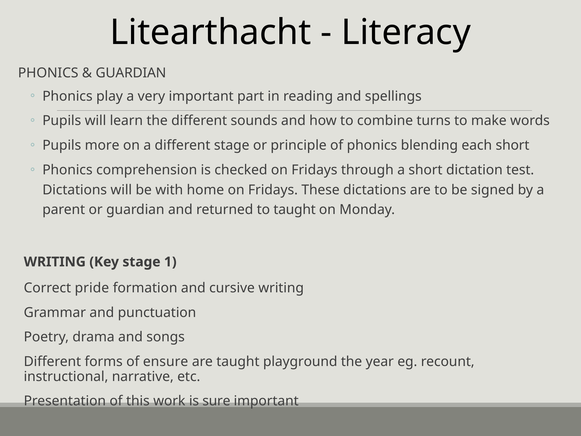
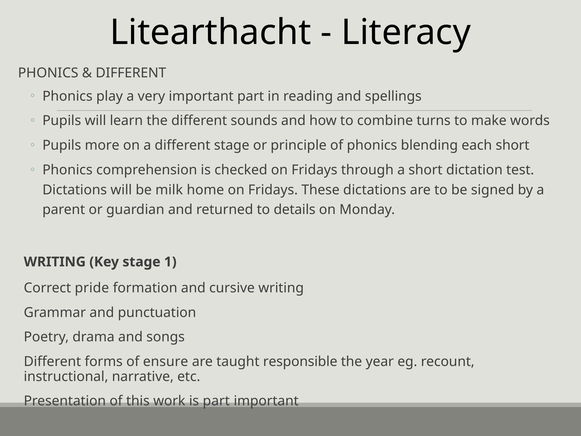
GUARDIAN: GUARDIAN -> DIFFERENT (131, 73)
with: with -> milk (169, 190)
to taught: taught -> details (295, 210)
playground: playground -> responsible (300, 361)
is sure: sure -> part (216, 401)
